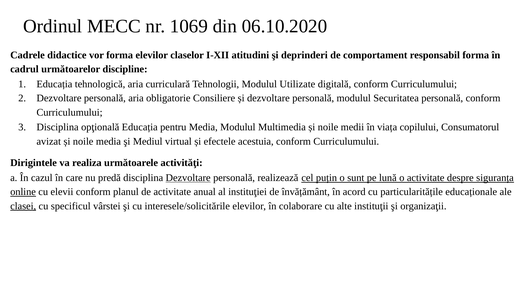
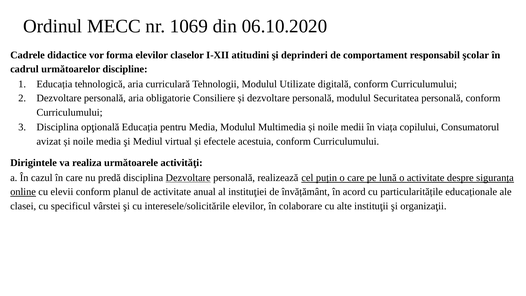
responsabil forma: forma -> şcolar (476, 55)
o sunt: sunt -> care (356, 178)
clasei underline: present -> none (23, 206)
